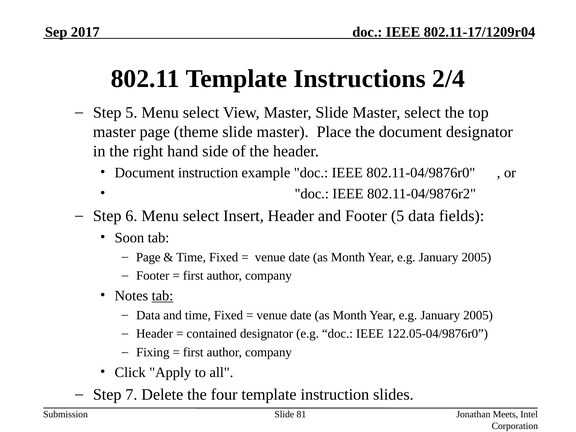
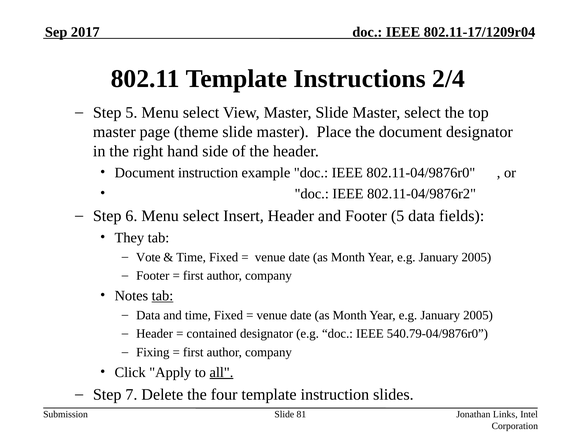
Soon: Soon -> They (129, 238)
Page: Page -> Vote (148, 257)
122.05-04/9876r0: 122.05-04/9876r0 -> 540.79-04/9876r0 (437, 334)
all underline: none -> present (221, 372)
Meets: Meets -> Links (505, 414)
